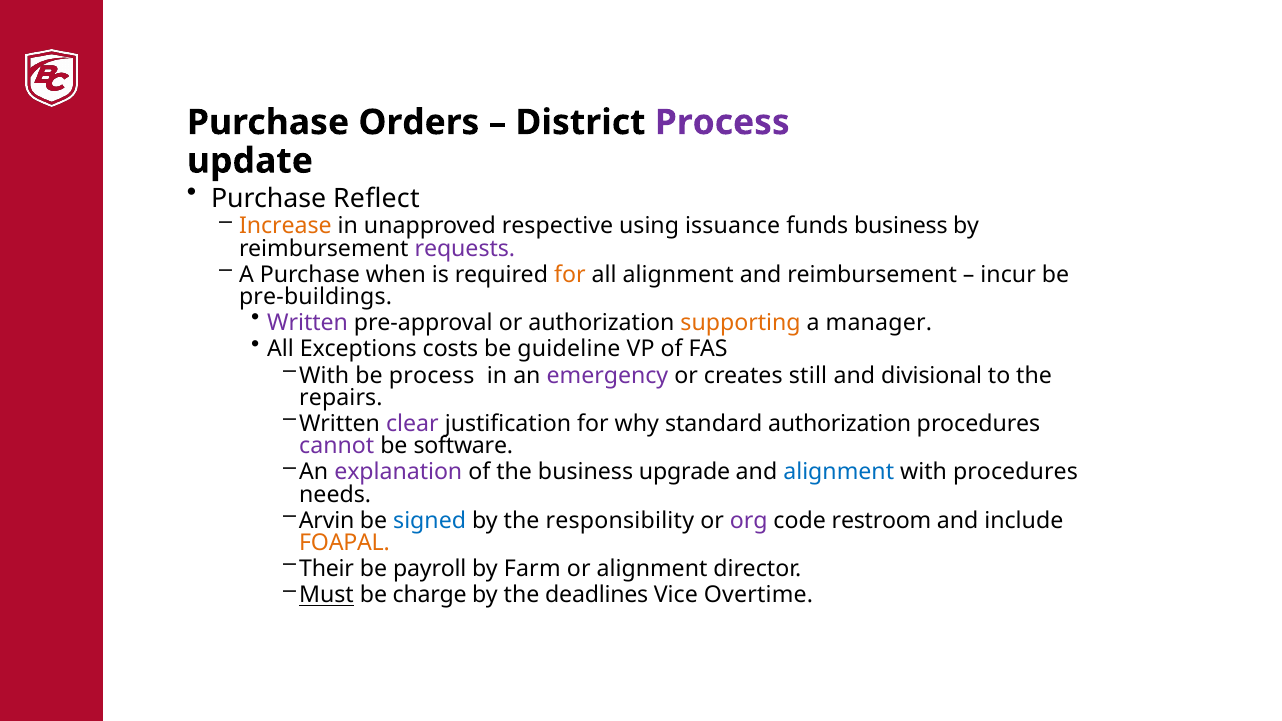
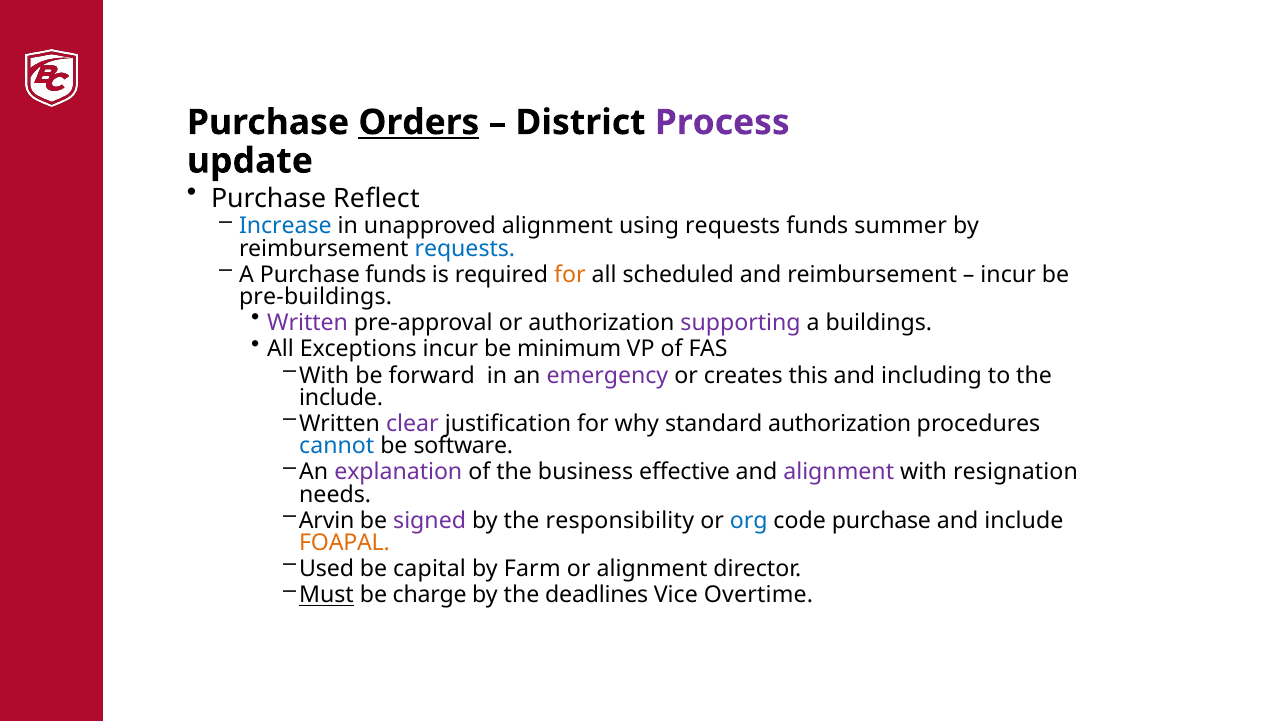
Orders underline: none -> present (419, 122)
Increase colour: orange -> blue (285, 226)
unapproved respective: respective -> alignment (557, 226)
using issuance: issuance -> requests (733, 226)
funds business: business -> summer (901, 226)
requests colour: purple -> blue (465, 249)
Purchase when: when -> funds (396, 275)
all alignment: alignment -> scheduled (678, 275)
supporting colour: orange -> purple (741, 323)
manager: manager -> buildings (879, 323)
Exceptions costs: costs -> incur (450, 349)
guideline: guideline -> minimum (569, 349)
be process: process -> forward (432, 376)
still: still -> this (808, 376)
divisional: divisional -> including (932, 376)
repairs: repairs -> include (341, 398)
cannot colour: purple -> blue (337, 446)
upgrade: upgrade -> effective (685, 472)
alignment colour: blue -> purple (839, 472)
with procedures: procedures -> resignation (1015, 472)
signed colour: blue -> purple (430, 521)
org colour: purple -> blue (749, 521)
code restroom: restroom -> purchase (881, 521)
Their: Their -> Used (327, 569)
payroll: payroll -> capital (430, 569)
